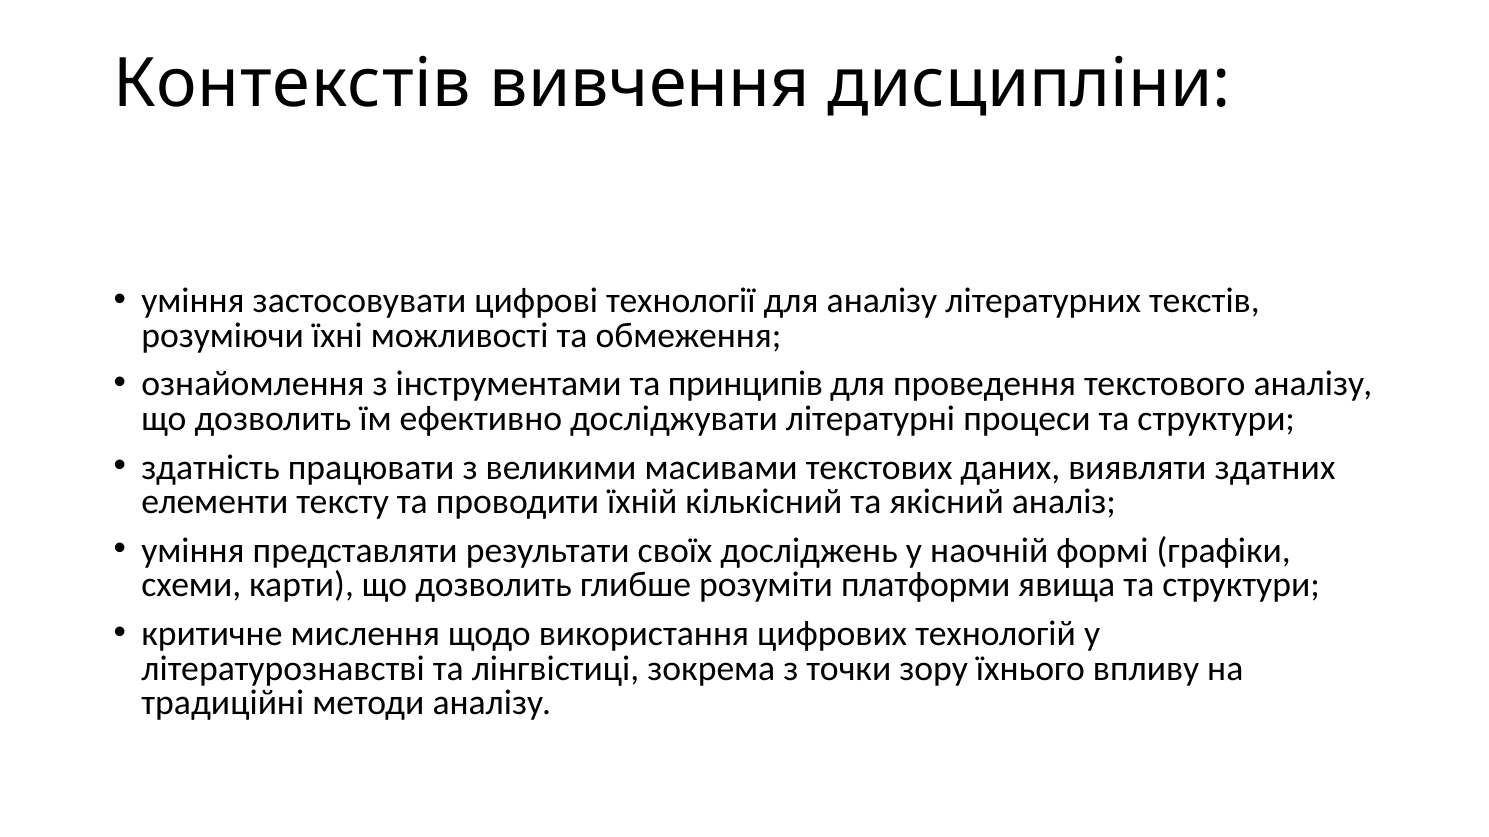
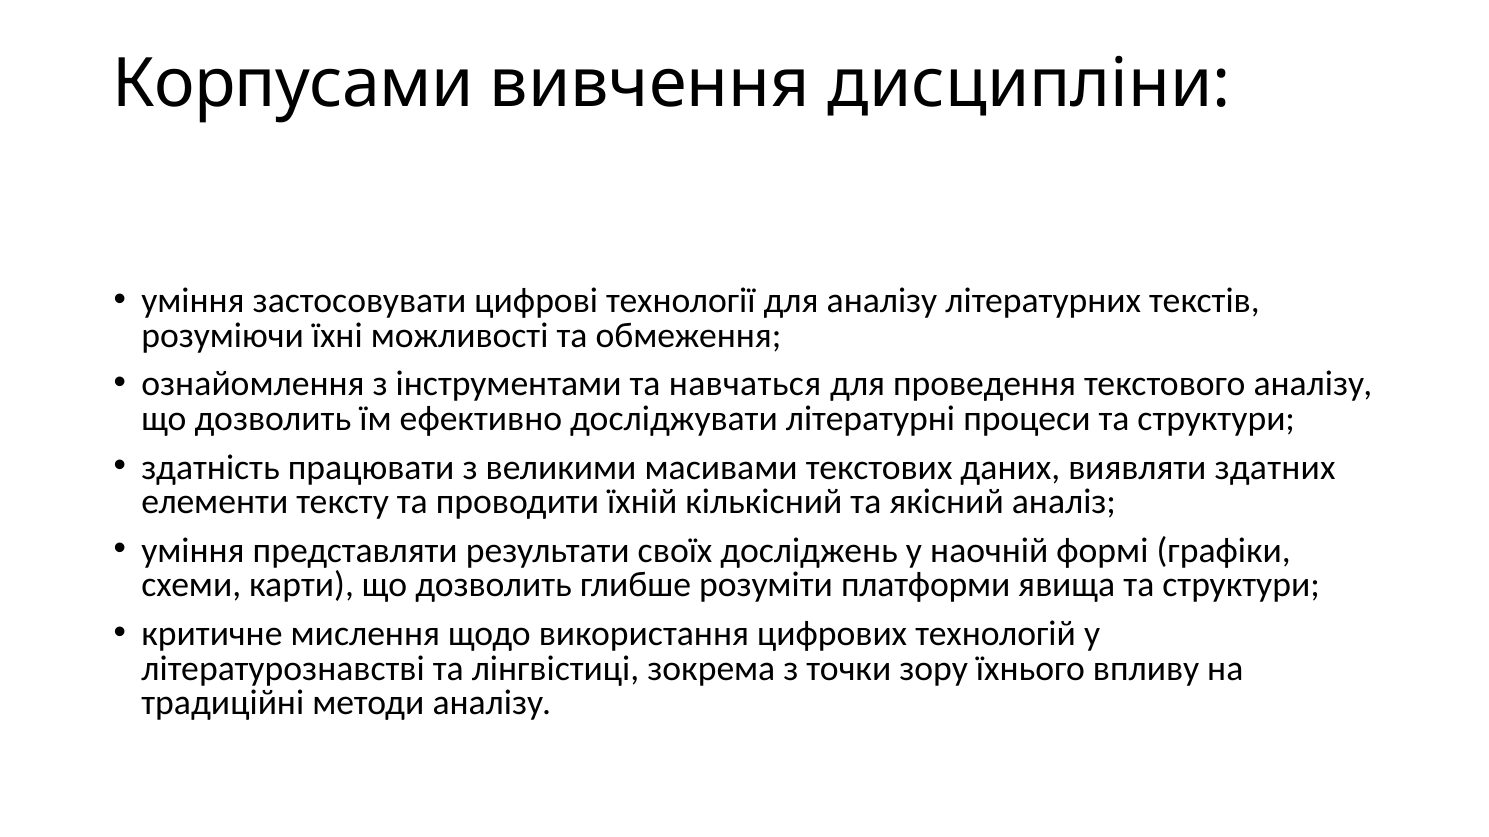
Контекстів: Контекстів -> Корпусами (293, 84)
принципів: принципів -> навчаться (745, 384)
